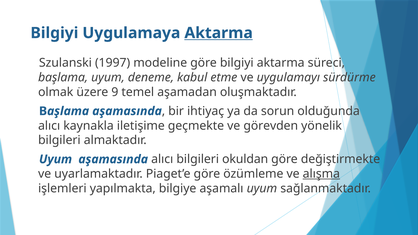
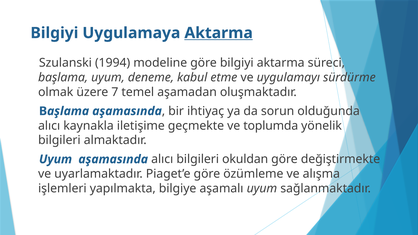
1997: 1997 -> 1994 (113, 63)
9: 9 -> 7 (115, 92)
görevden: görevden -> toplumda (271, 126)
alışma underline: present -> none (321, 174)
